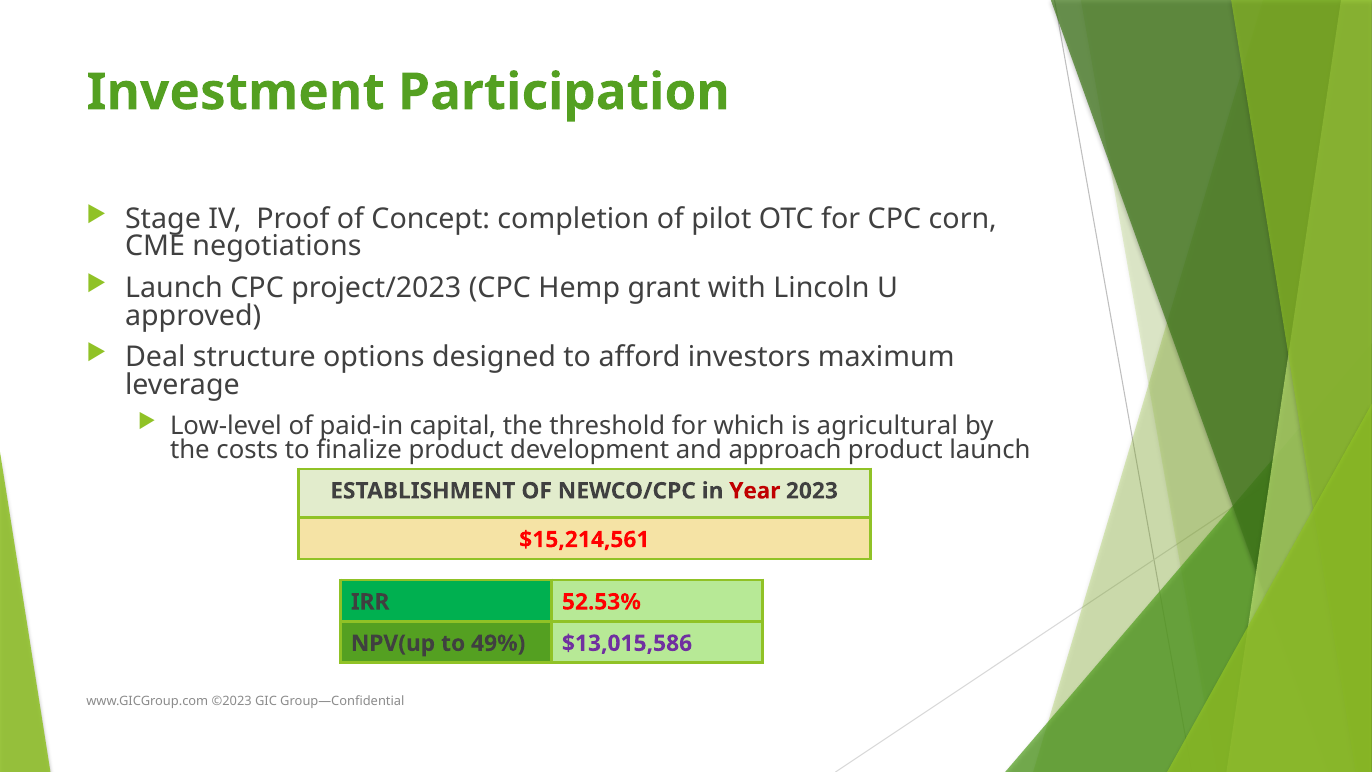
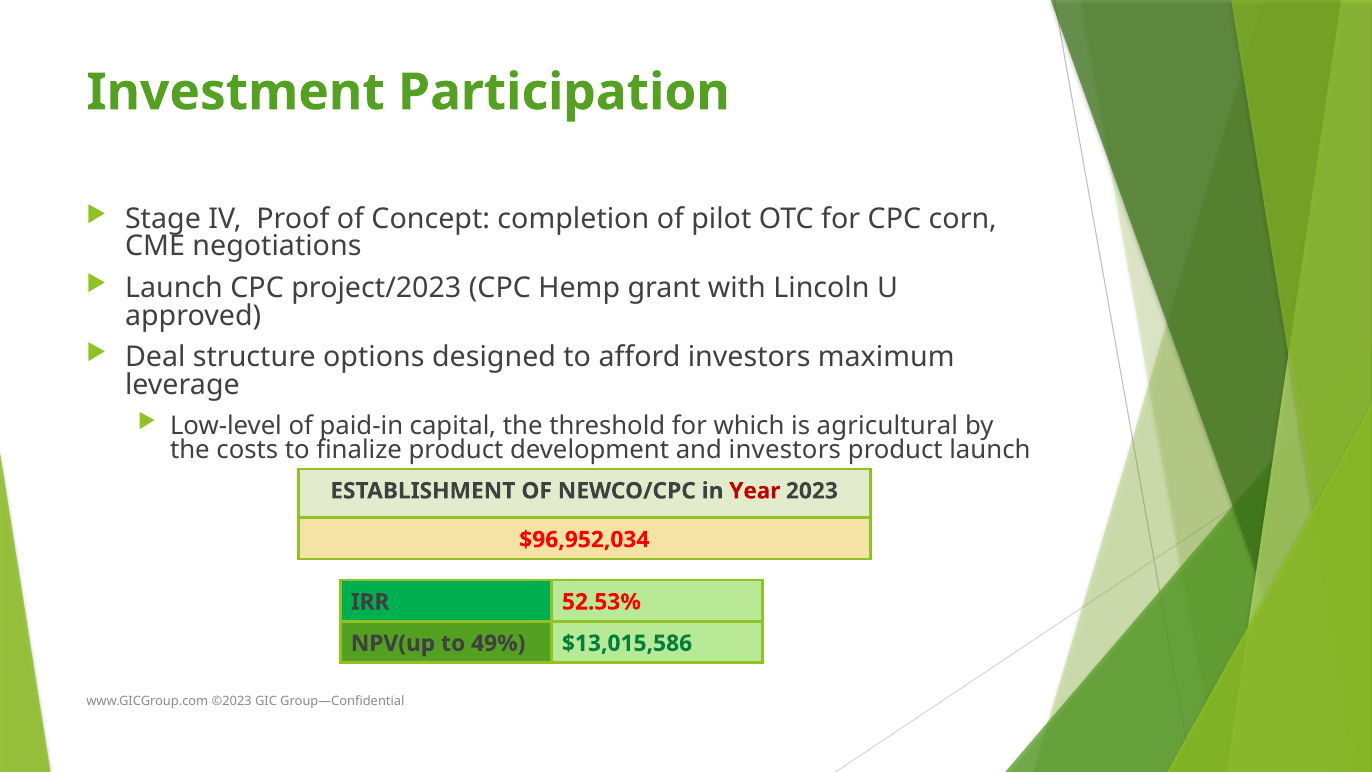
and approach: approach -> investors (785, 450)
$15,214,561: $15,214,561 -> $96,952,034 (584, 539)
$13,015,586 colour: purple -> green (627, 643)
